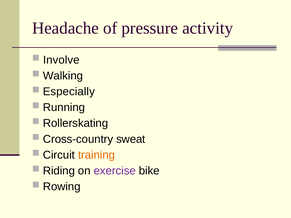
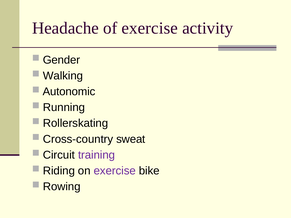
of pressure: pressure -> exercise (150, 28)
Involve: Involve -> Gender (61, 60)
Especially: Especially -> Autonomic (69, 92)
training colour: orange -> purple (97, 155)
